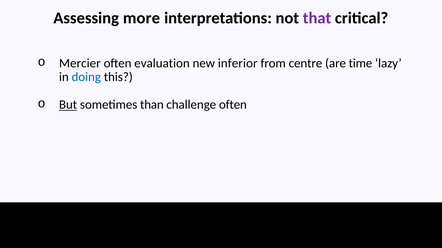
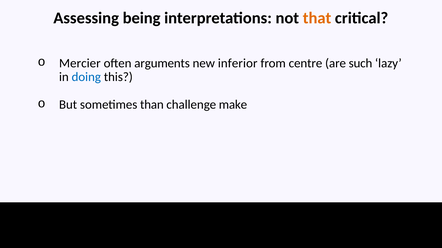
more: more -> being (142, 18)
that colour: purple -> orange (317, 18)
evaluation: evaluation -> arguments (162, 63)
time: time -> such (361, 63)
But underline: present -> none (68, 105)
challenge often: often -> make (233, 105)
